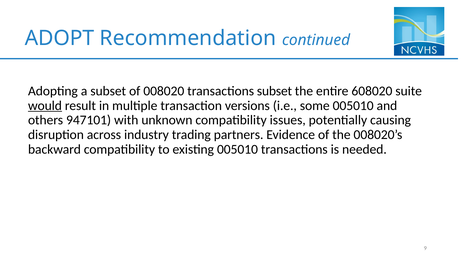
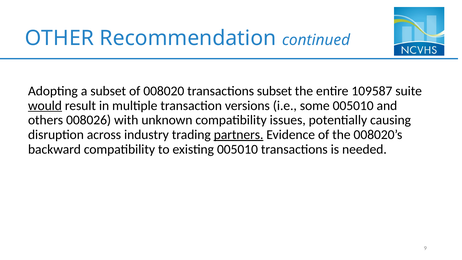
ADOPT: ADOPT -> OTHER (59, 38)
608020: 608020 -> 109587 (372, 91)
947101: 947101 -> 008026 (89, 120)
partners underline: none -> present (239, 135)
